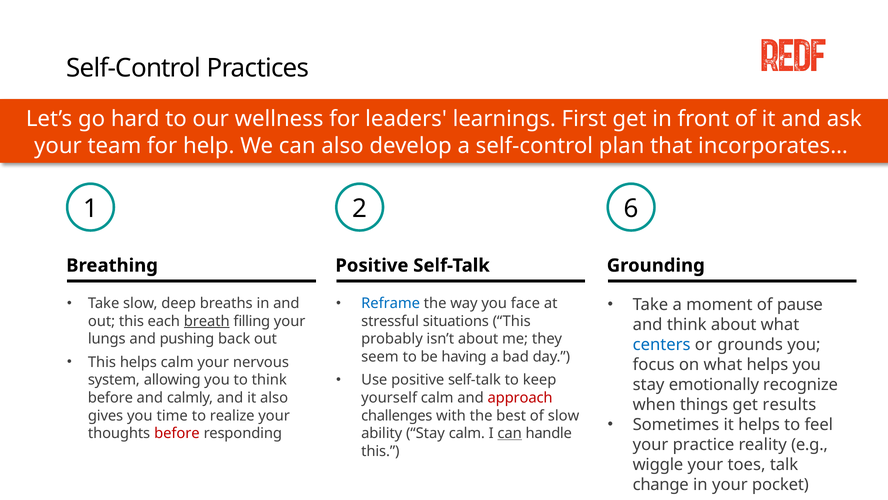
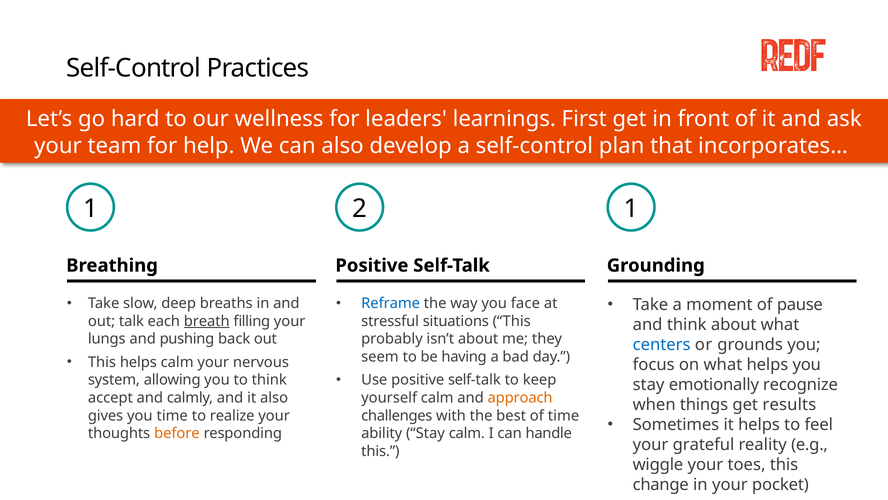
2 6: 6 -> 1 (631, 209)
out this: this -> talk (131, 321)
before: before -> accept (110, 397)
approach colour: red -> orange (520, 397)
of slow: slow -> time (564, 415)
before colour: red -> orange (177, 433)
can underline: present -> none (510, 433)
practice: practice -> grateful (703, 444)
toes talk: talk -> this (784, 464)
